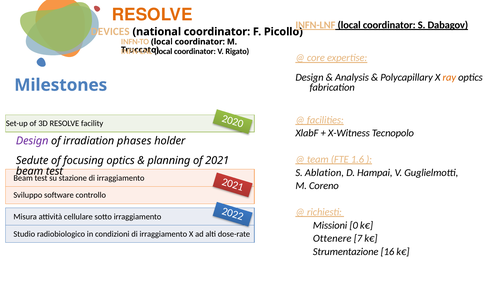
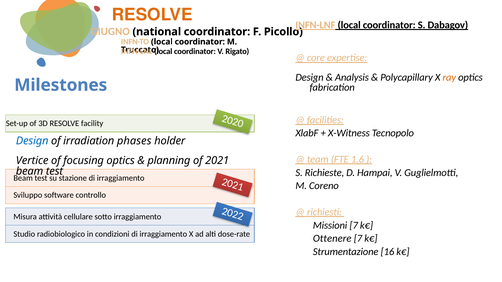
DEVICES: DEVICES -> GIUGNO (110, 32)
Design colour: purple -> blue (32, 141)
Sedute: Sedute -> Vertice (32, 161)
Ablation: Ablation -> Richieste (325, 173)
Missioni 0: 0 -> 7 (354, 226)
